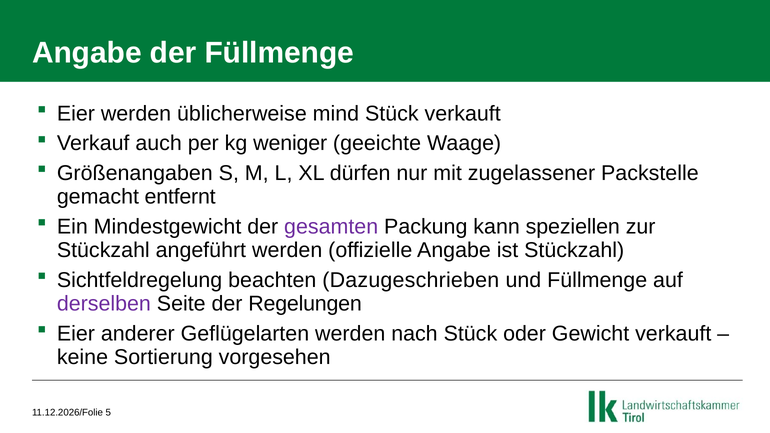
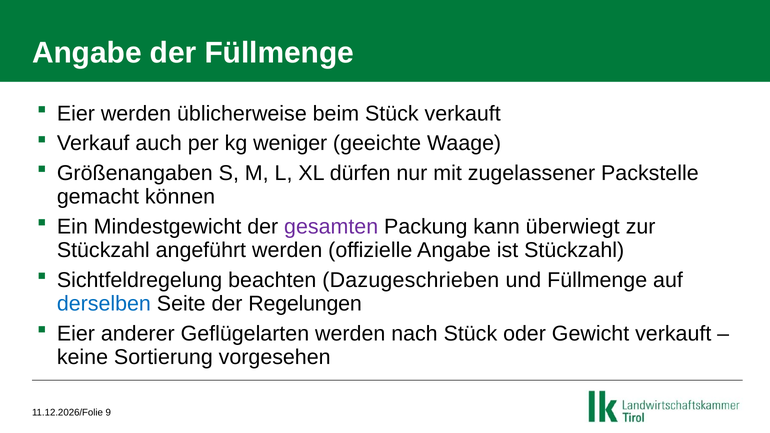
mind: mind -> beim (336, 114)
entfernt: entfernt -> können (180, 197)
speziellen: speziellen -> überwiegt (573, 227)
derselben colour: purple -> blue (104, 304)
5: 5 -> 9 (108, 413)
